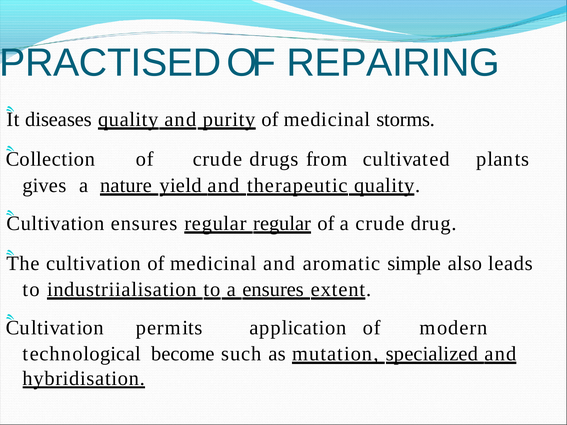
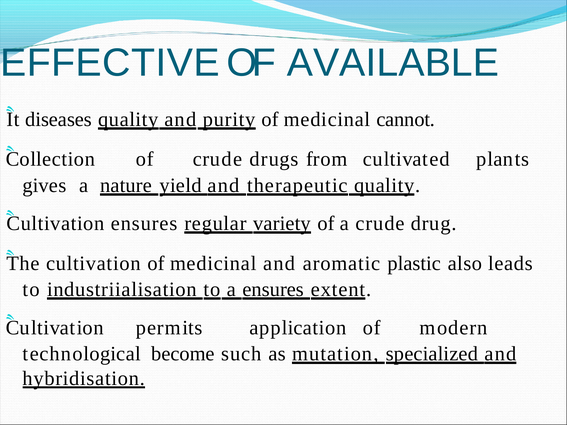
PRACTISED: PRACTISED -> EFFECTIVE (110, 63)
REPAIRING: REPAIRING -> AVAILABLE (393, 63)
storms: storms -> cannot (406, 120)
regular regular: regular -> variety (282, 224)
simple: simple -> plastic (414, 263)
